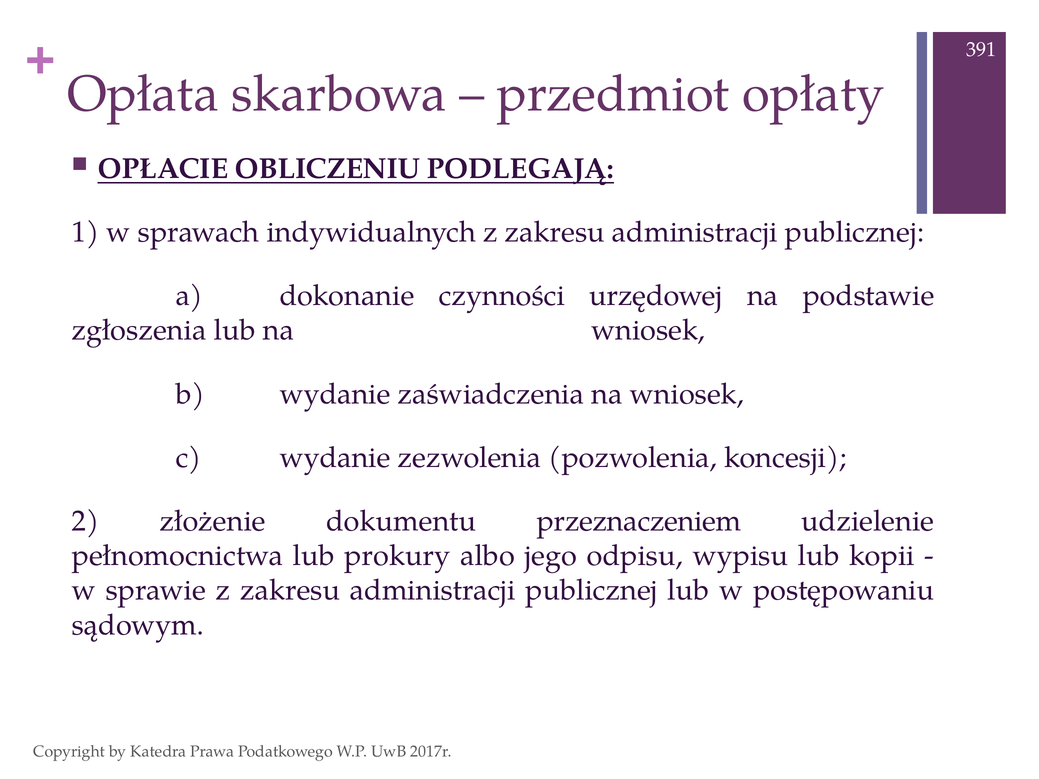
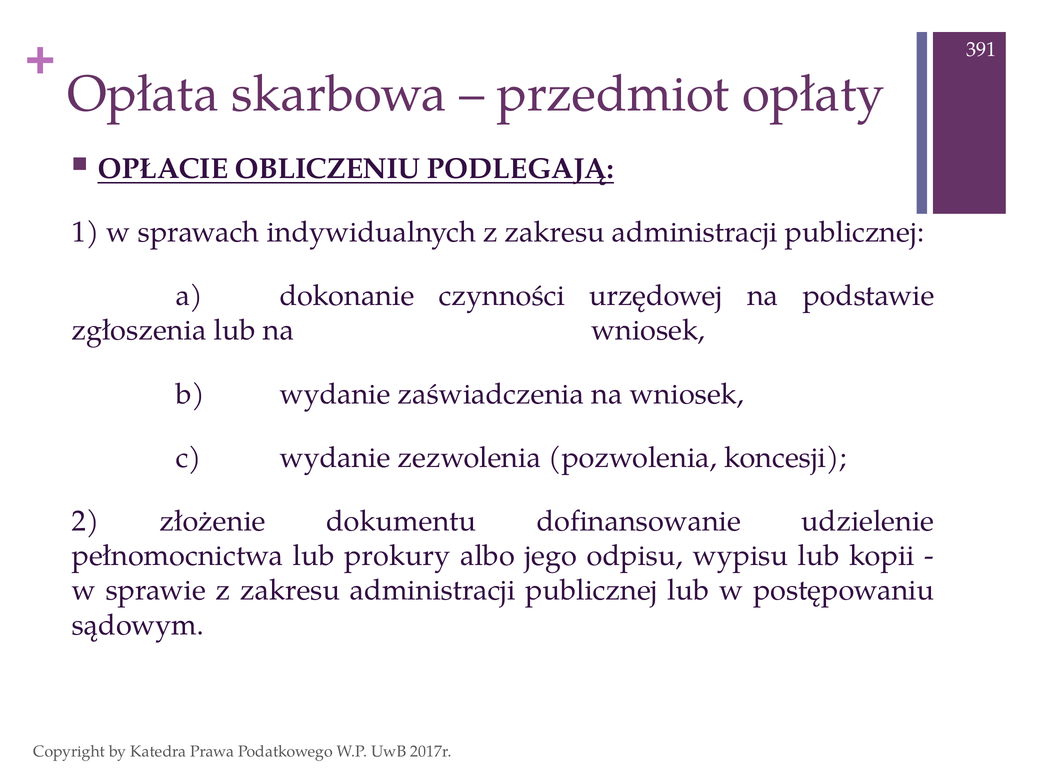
przeznaczeniem: przeznaczeniem -> dofinansowanie (639, 521)
